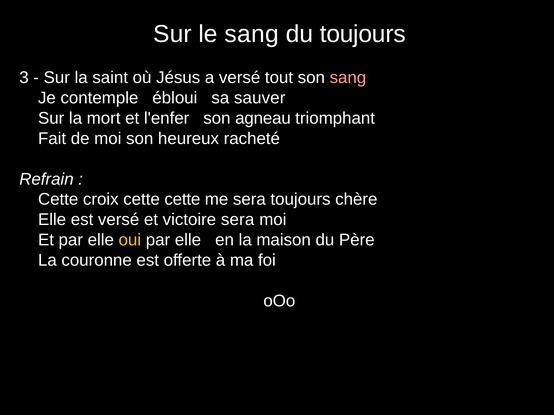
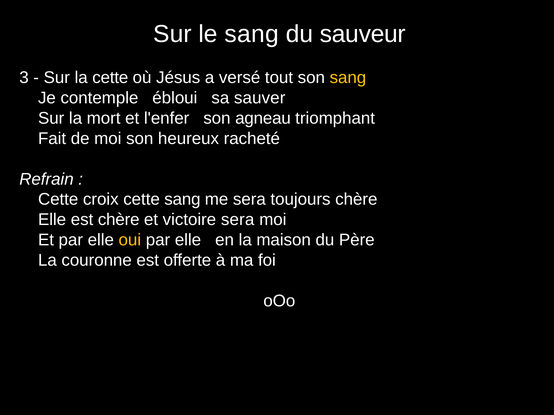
du toujours: toujours -> sauveur (363, 34)
la saint: saint -> cette (110, 78)
sang colour: pink -> yellow (348, 78)
cette cette: cette -> sang (182, 200)
est versé: versé -> chère (119, 220)
